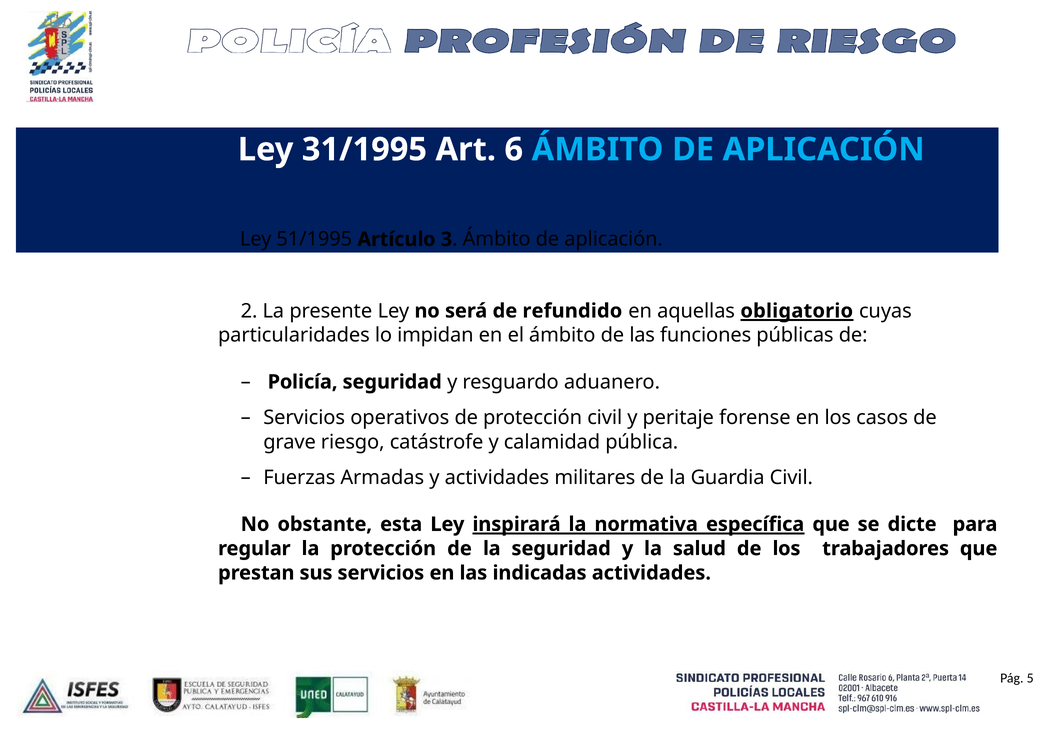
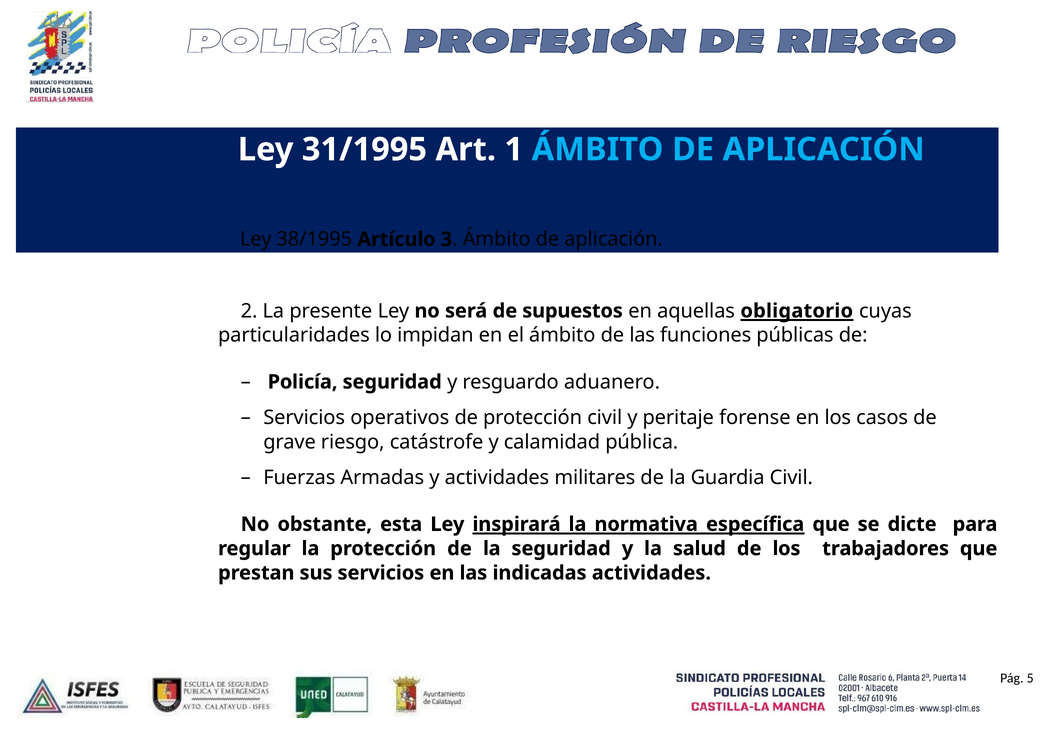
6: 6 -> 1 (514, 149)
51/1995: 51/1995 -> 38/1995 (314, 239)
refundido: refundido -> supuestos (573, 311)
